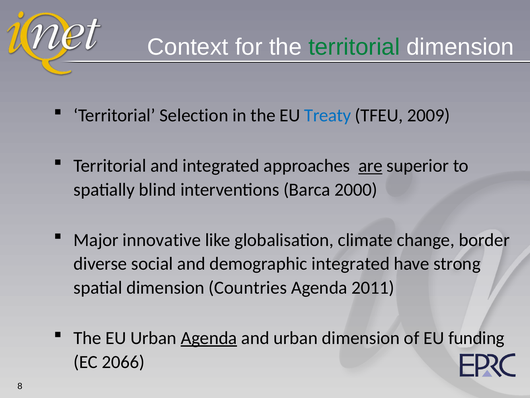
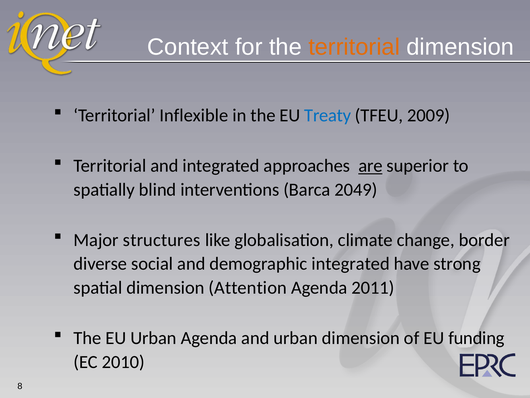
territorial colour: green -> orange (354, 47)
Selection: Selection -> Inflexible (194, 115)
2000: 2000 -> 2049 (356, 189)
innovative: innovative -> structures (162, 240)
Countries: Countries -> Attention (248, 287)
Agenda underline: present -> none (209, 338)
2066: 2066 -> 2010 (123, 362)
